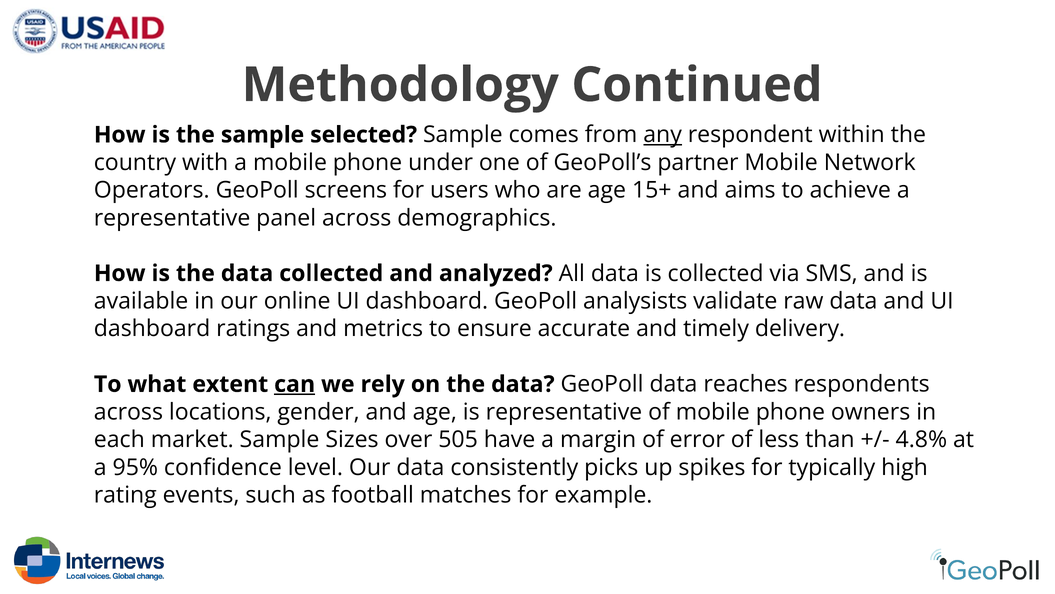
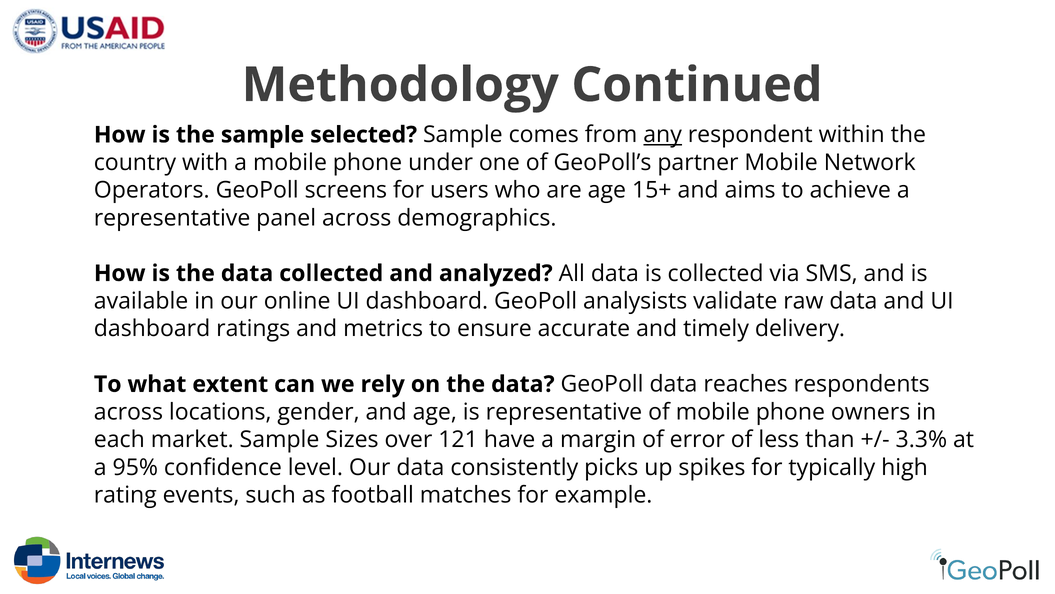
can underline: present -> none (295, 384)
505: 505 -> 121 (458, 439)
4.8%: 4.8% -> 3.3% (921, 439)
